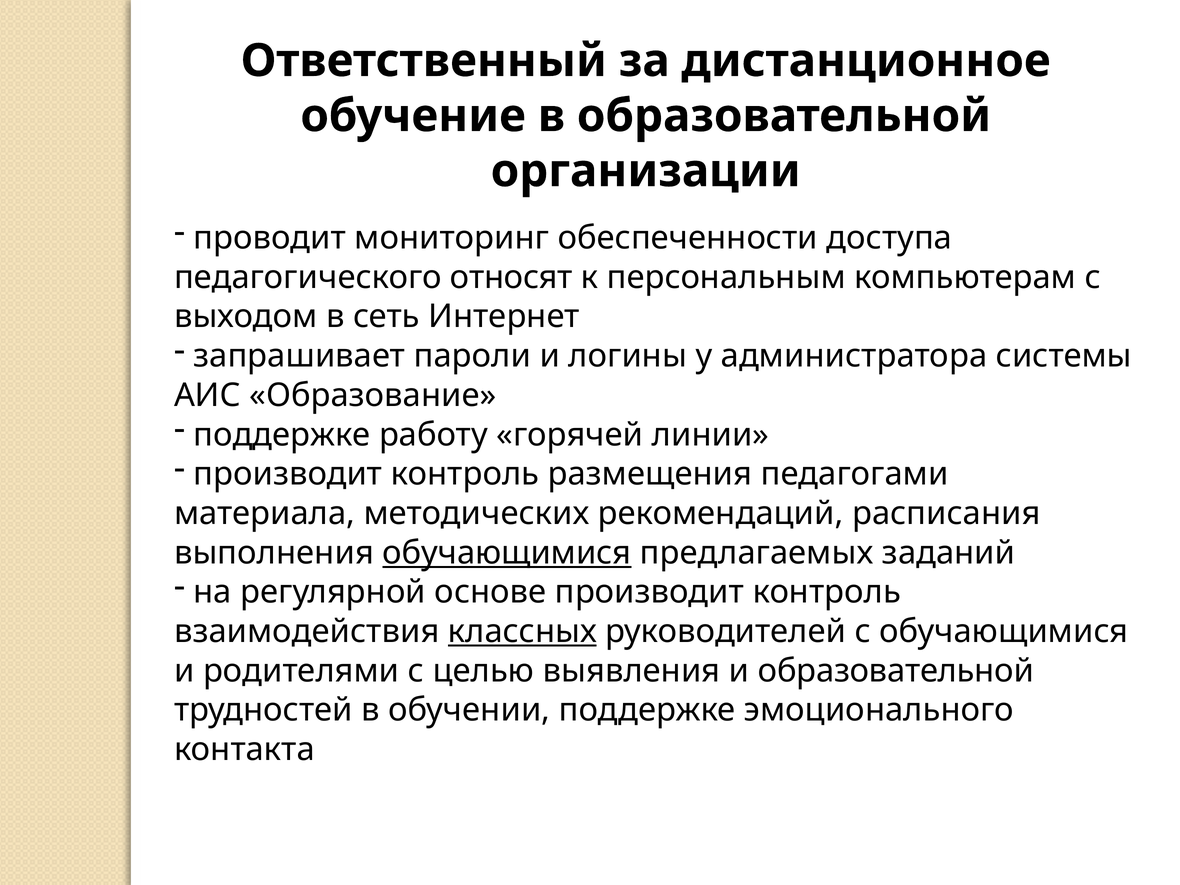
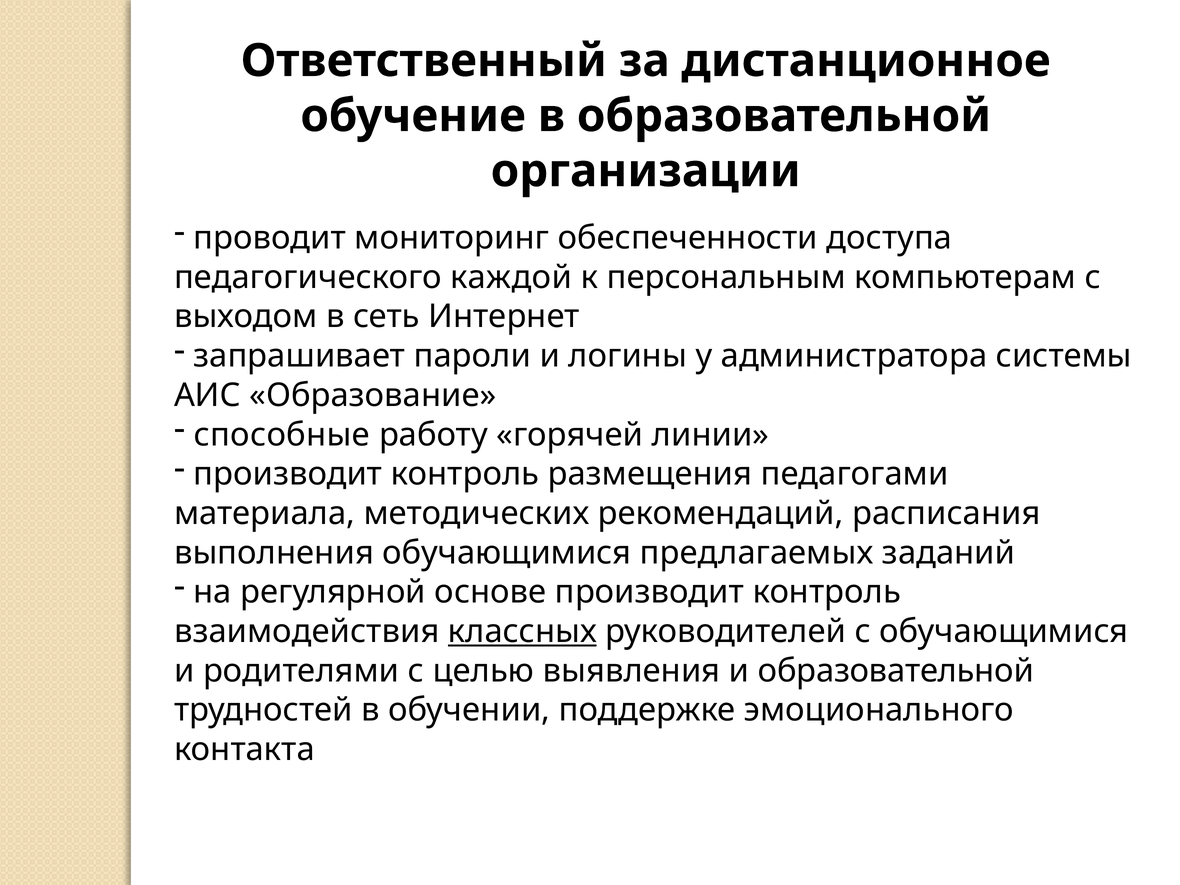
относят: относят -> каждой (511, 277)
поддержке: поддержке -> способные (282, 435)
обучающимися underline: present -> none (507, 553)
